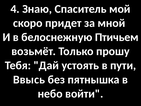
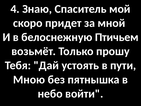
Ввысь: Ввысь -> Мною (29, 79)
